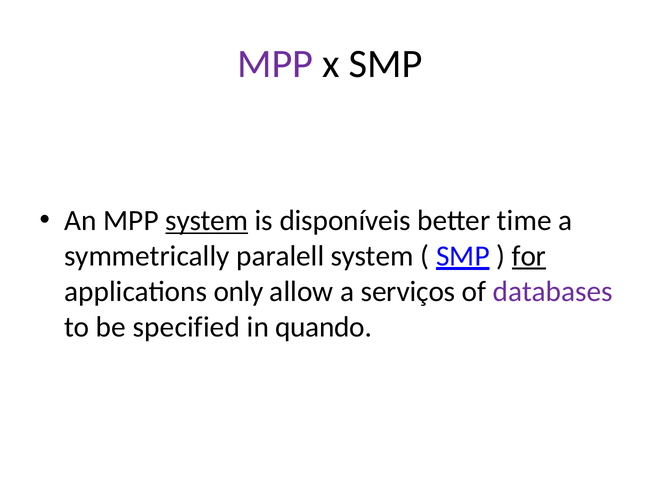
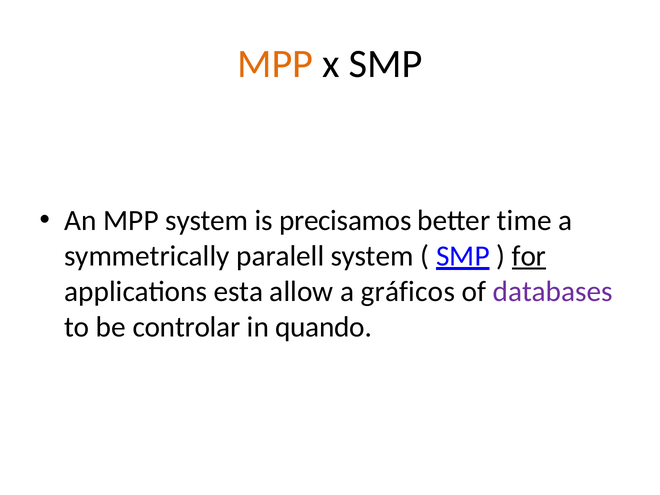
MPP colour: purple -> orange (275, 64)
system underline: present -> none (207, 221)
disponíveis: disponíveis -> precisamos (345, 221)
only: only -> esta (239, 292)
serviços: serviços -> gráficos (408, 292)
specified: specified -> controlar (187, 327)
